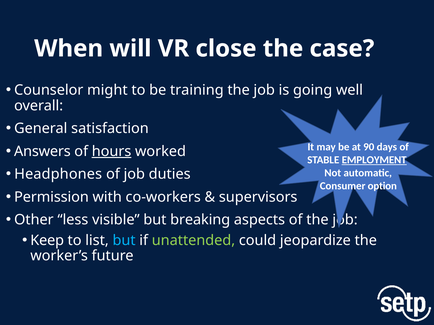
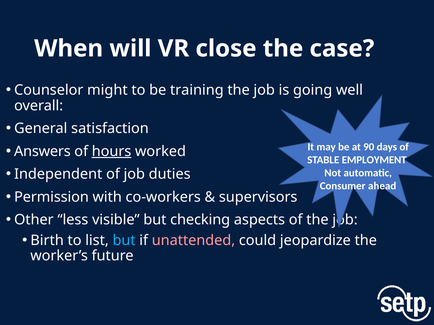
EMPLOYMENT underline: present -> none (374, 160)
Headphones: Headphones -> Independent (58, 174)
option: option -> ahead (382, 186)
breaking: breaking -> checking (200, 220)
Keep: Keep -> Birth (47, 241)
unattended colour: light green -> pink (193, 241)
